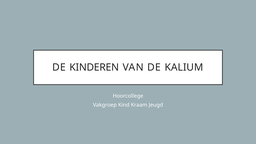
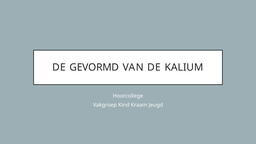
KINDEREN: KINDEREN -> GEVORMD (94, 67)
